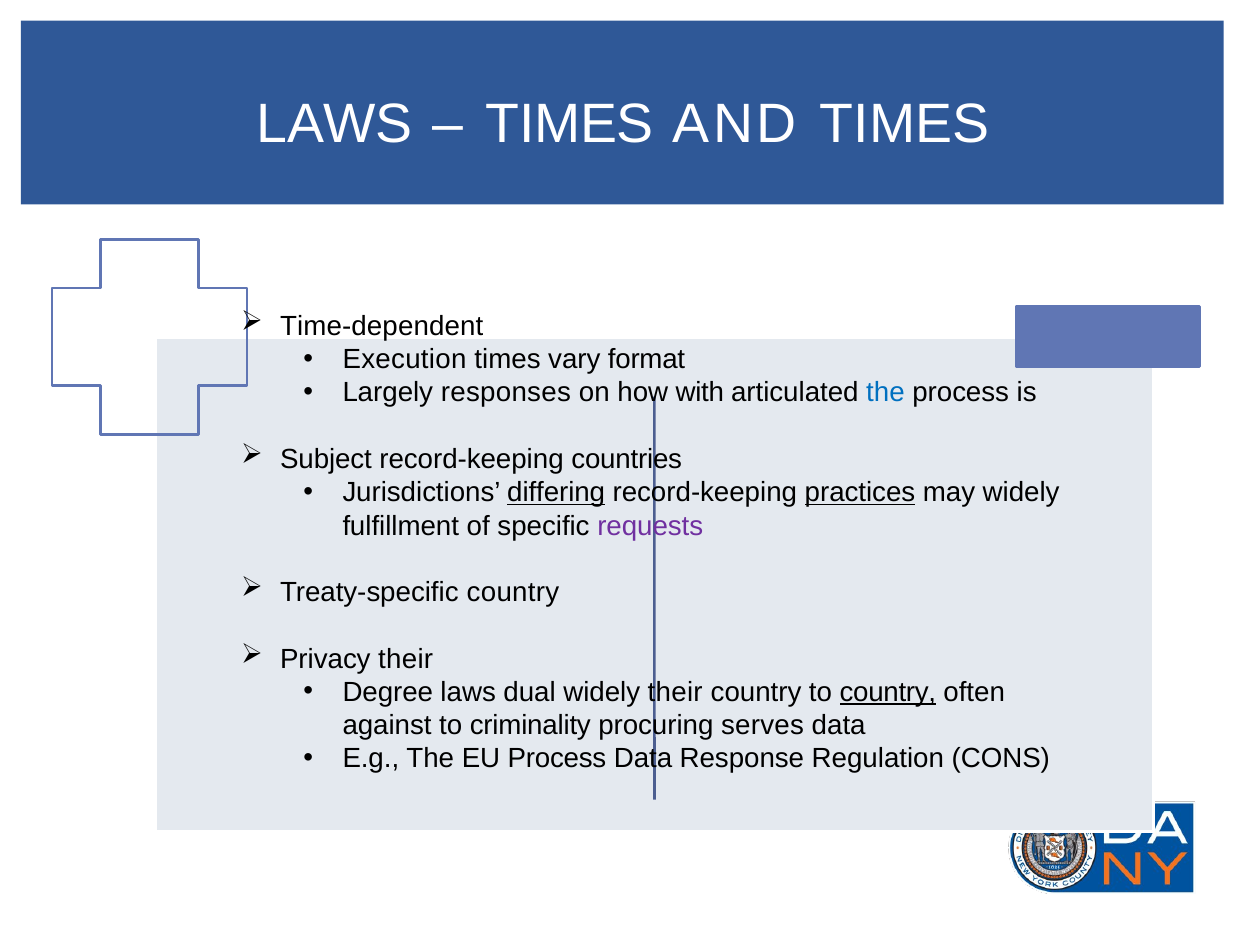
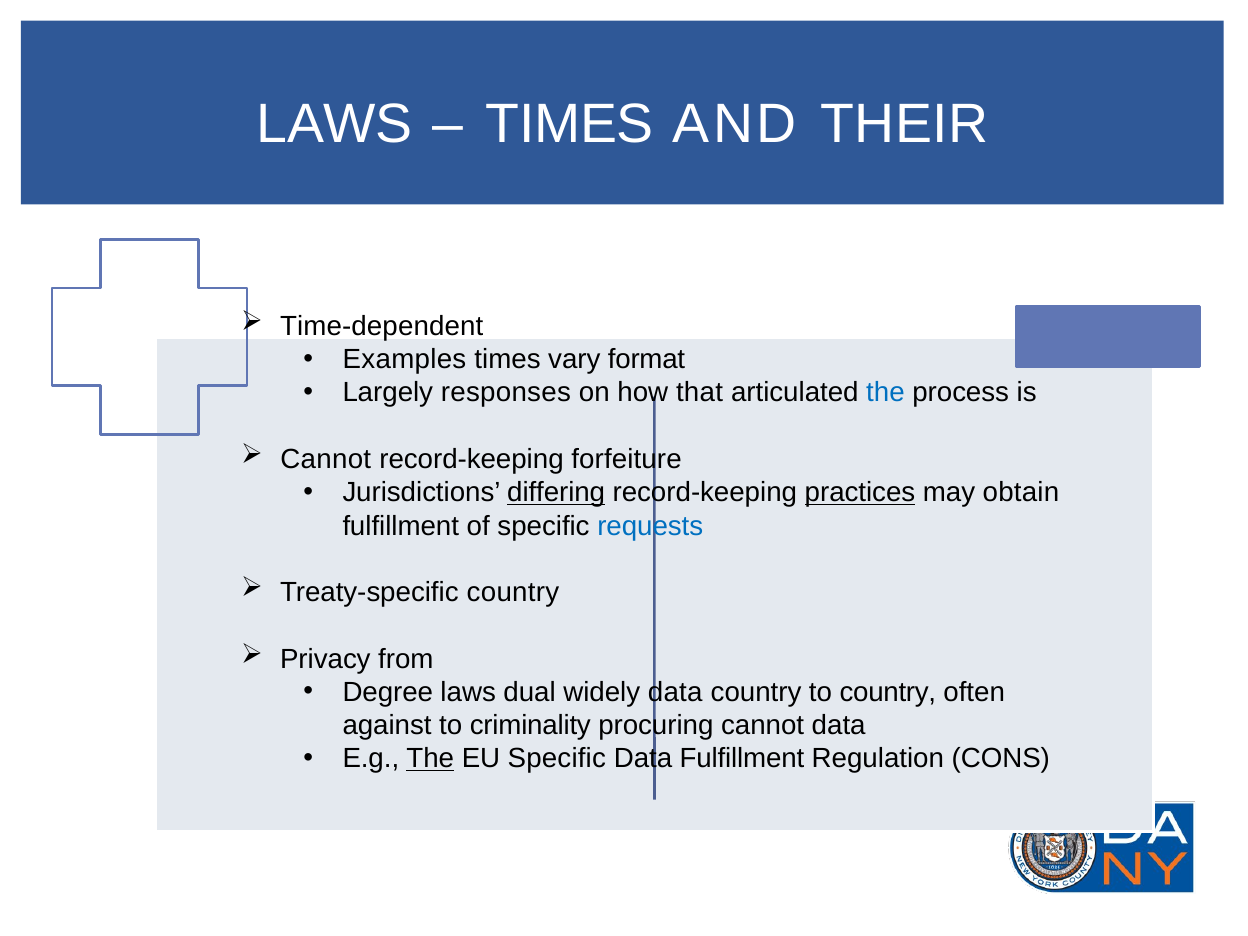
AND TIMES: TIMES -> THEIR (904, 124)
Execution: Execution -> Examples (405, 360)
with: with -> that (700, 393)
Subject: Subject -> Cannot (326, 459)
countries: countries -> forfeiture (627, 459)
may widely: widely -> obtain (1021, 493)
requests colour: purple -> blue (650, 526)
Privacy their: their -> from (406, 659)
widely their: their -> data (675, 692)
country underline: present -> none (888, 692)
procuring serves: serves -> cannot (763, 725)
The underline: none -> present (430, 759)
EU Process: Process -> Specific (557, 759)
Data Response: Response -> Fulfillment (742, 759)
